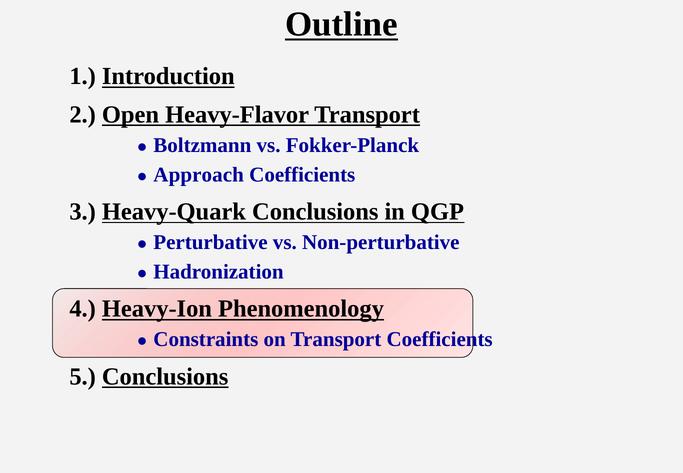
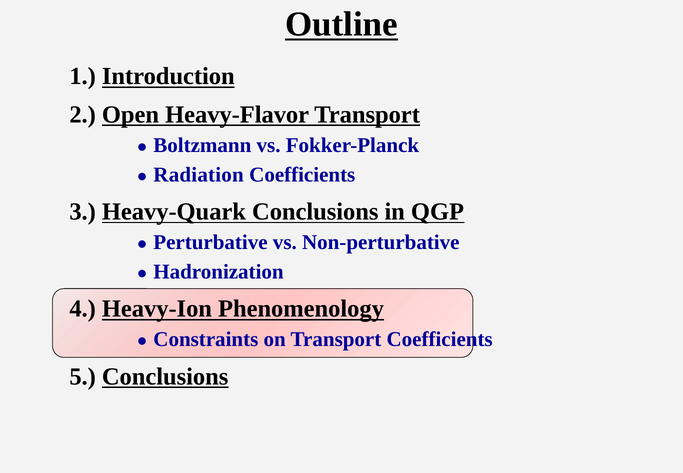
Approach: Approach -> Radiation (199, 175)
